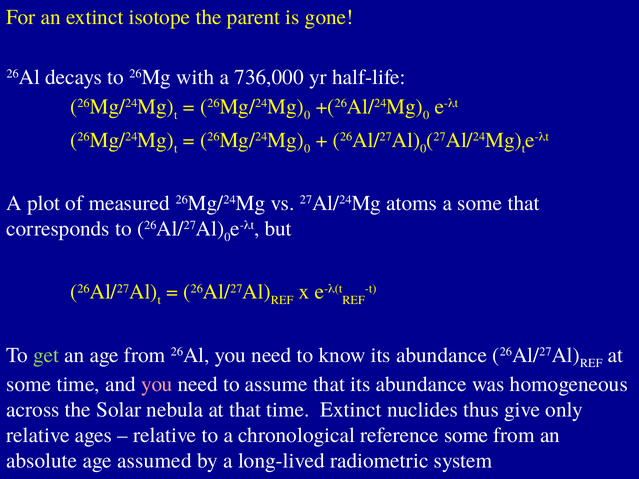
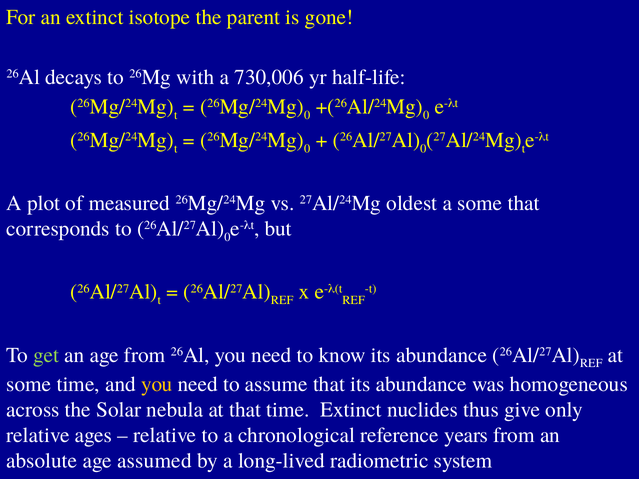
736,000: 736,000 -> 730,006 (269, 77)
atoms: atoms -> oldest (412, 203)
you colour: pink -> yellow (157, 384)
reference some: some -> years (466, 435)
